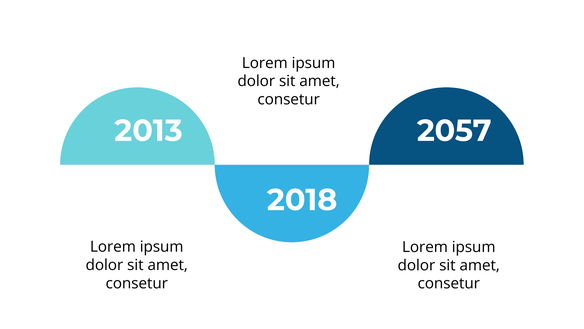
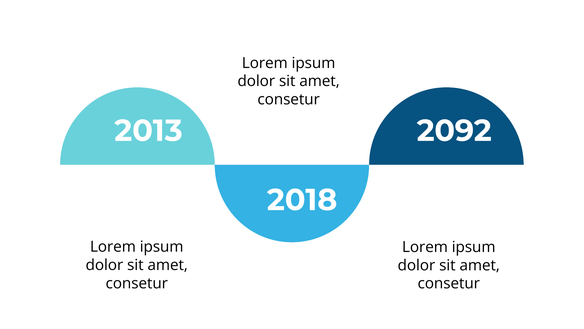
2057: 2057 -> 2092 (454, 131)
